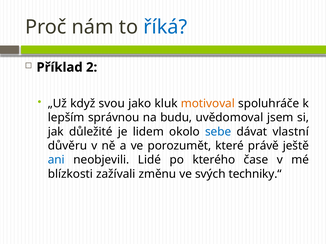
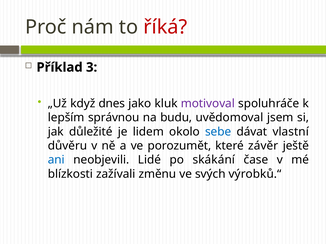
říká colour: blue -> red (165, 27)
2: 2 -> 3 (92, 67)
svou: svou -> dnes (112, 104)
motivoval colour: orange -> purple (208, 104)
právě: právě -> závěr (263, 146)
kterého: kterého -> skákání (214, 160)
techniky.“: techniky.“ -> výrobků.“ (255, 174)
